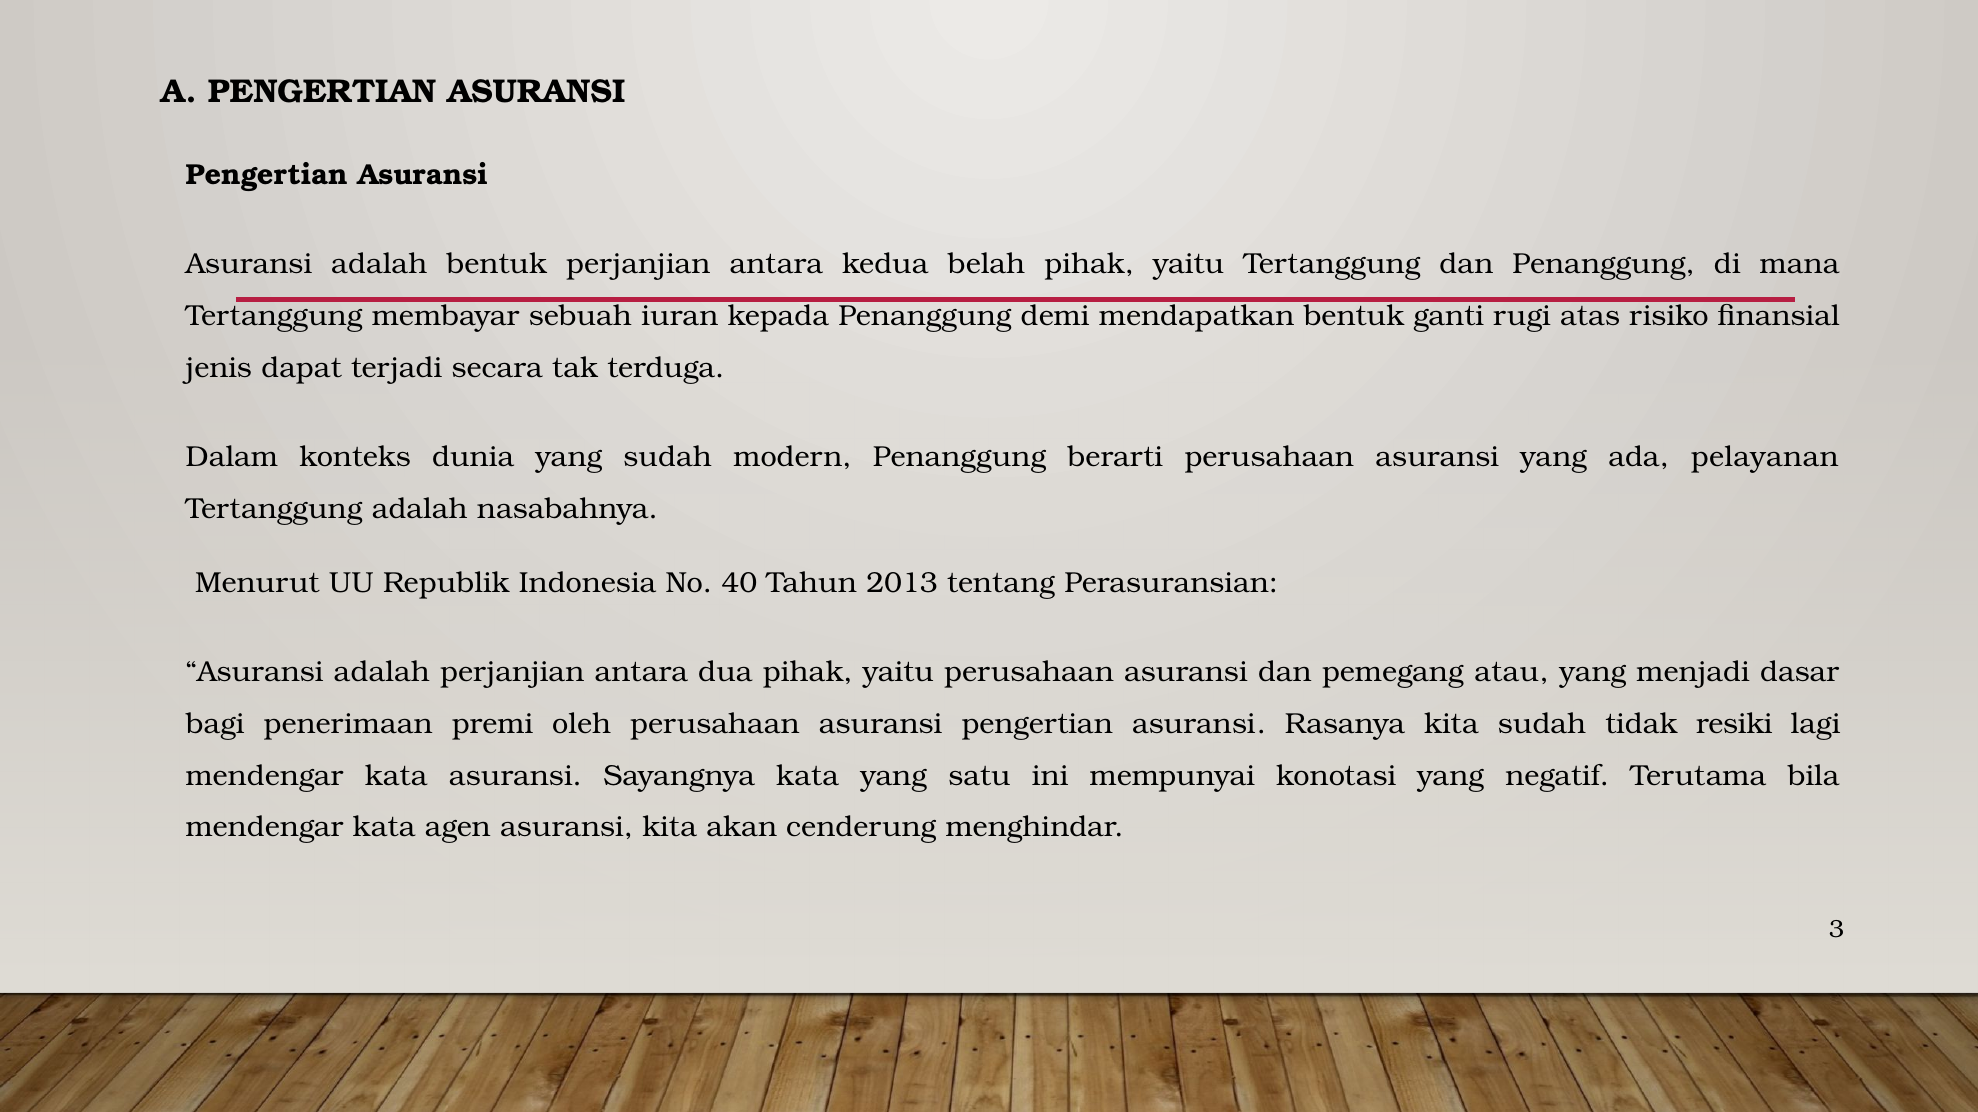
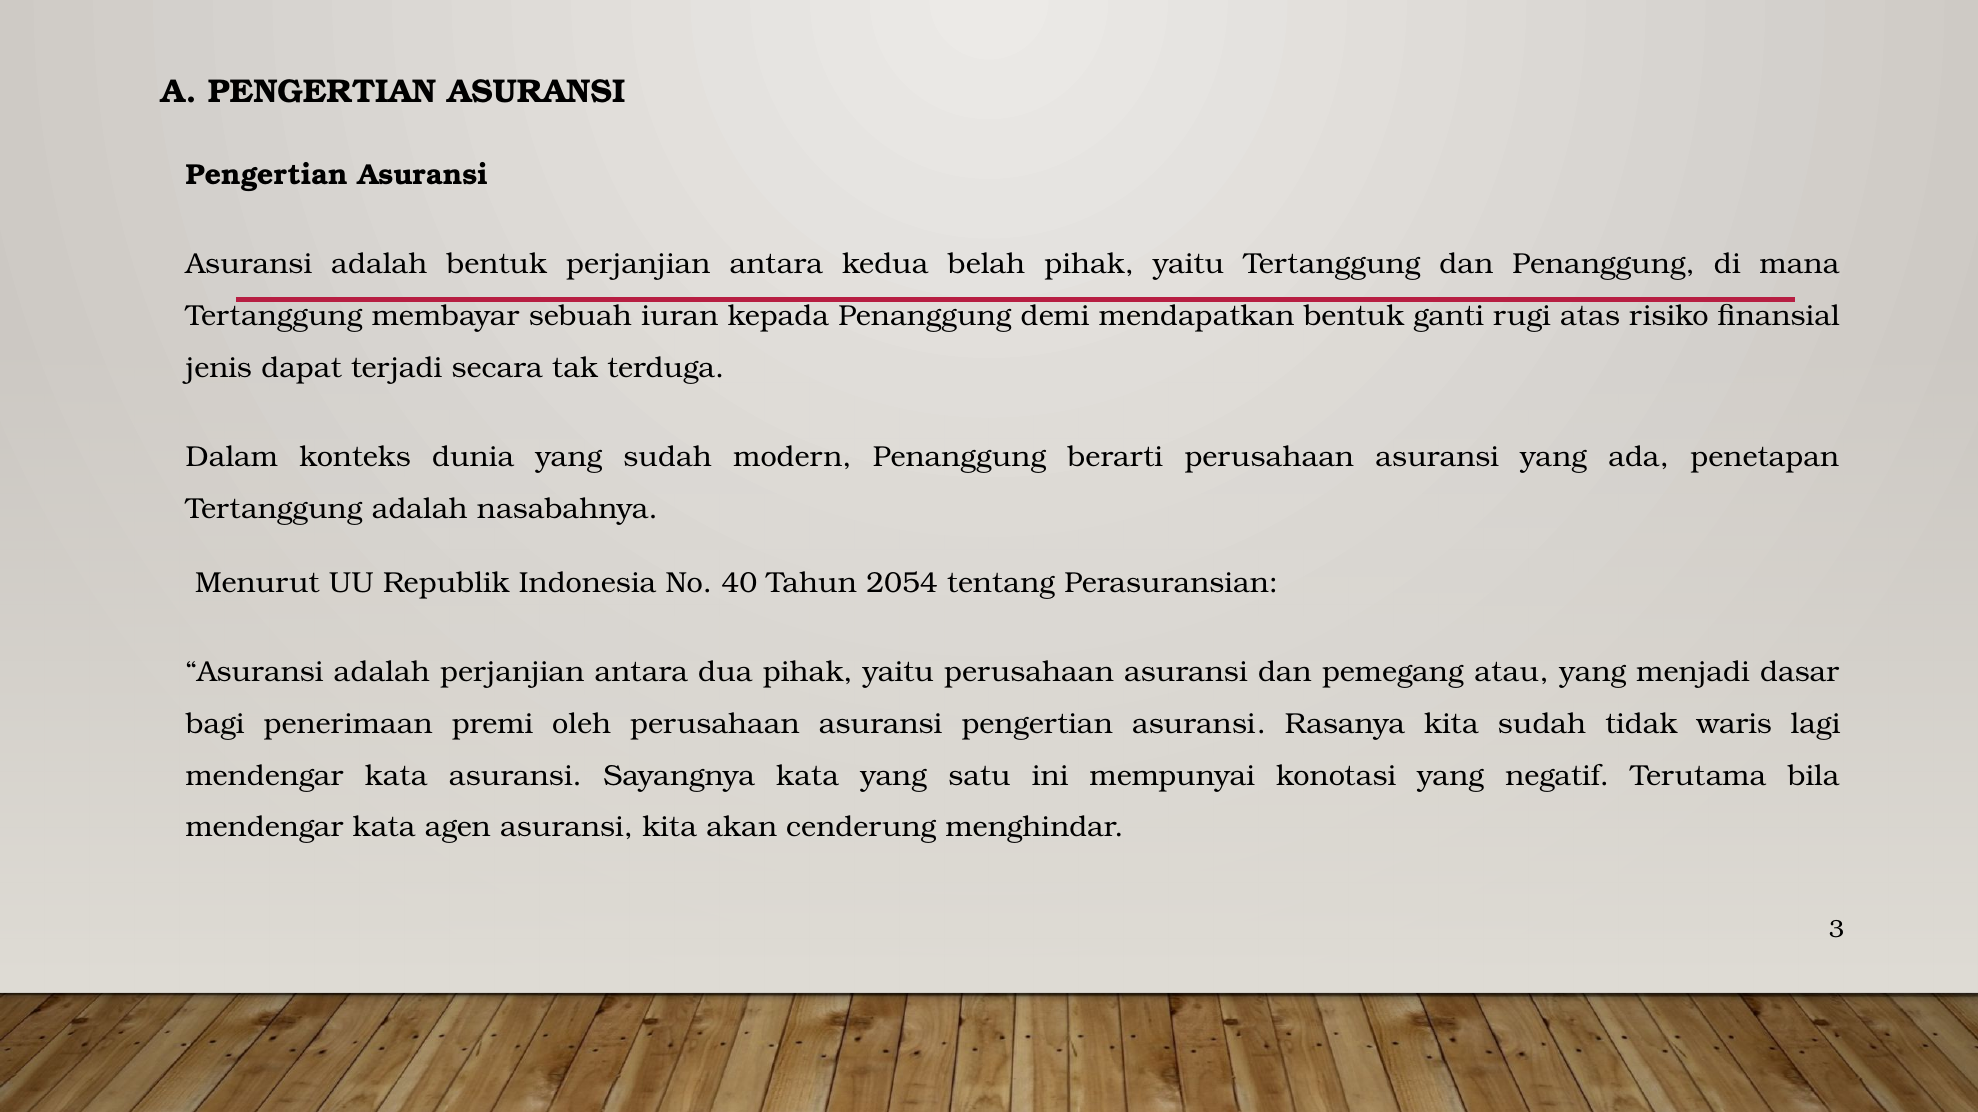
pelayanan: pelayanan -> penetapan (1765, 457)
2013: 2013 -> 2054 (902, 583)
resiki: resiki -> waris (1734, 724)
